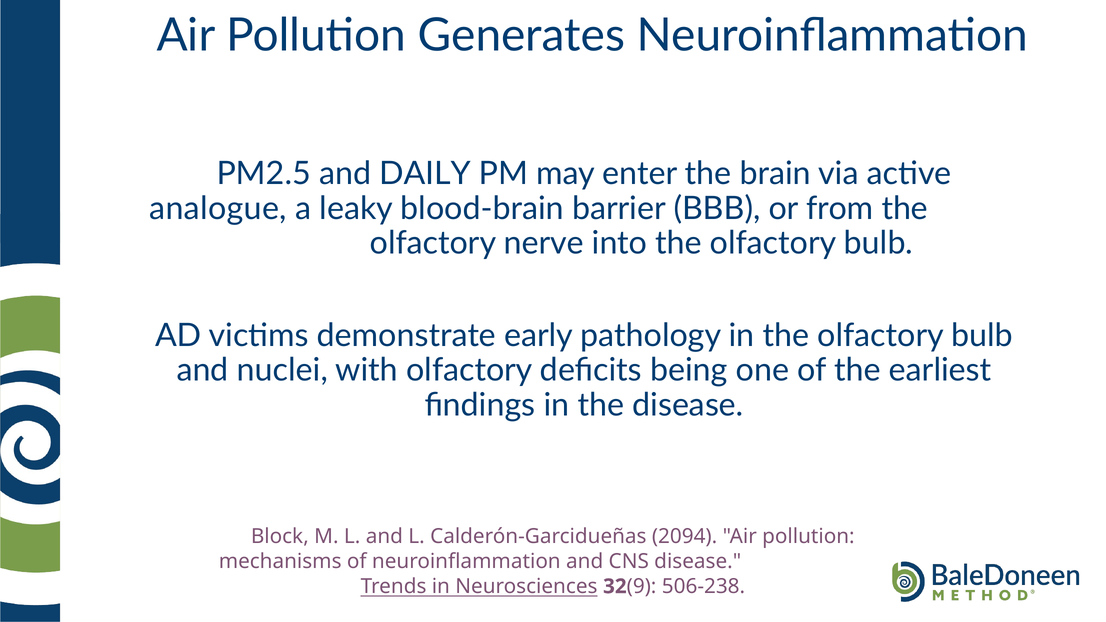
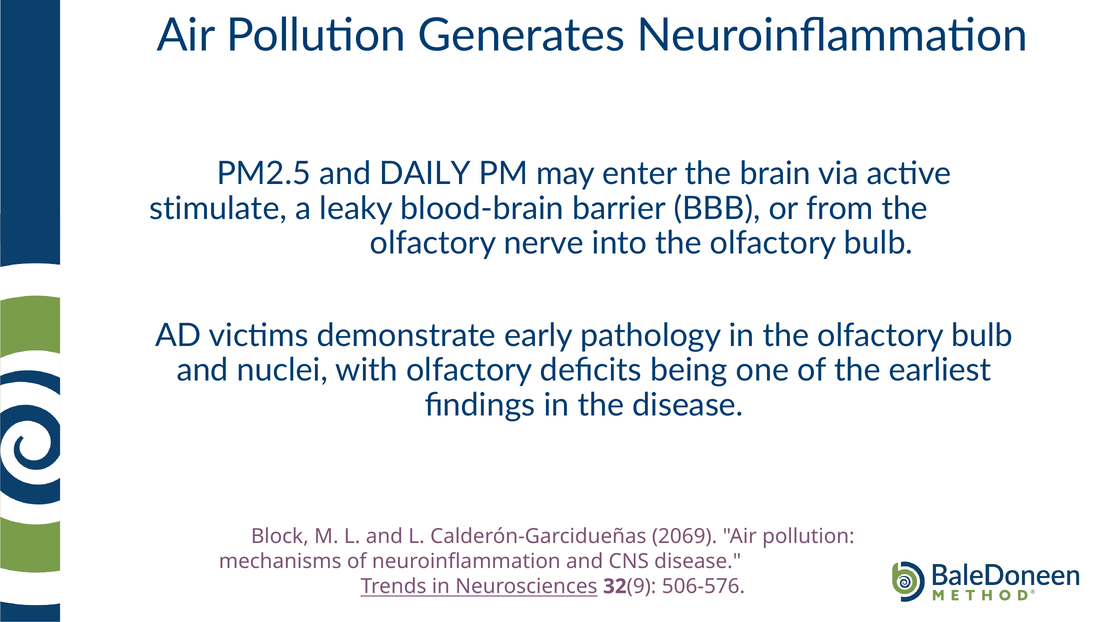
analogue: analogue -> stimulate (218, 209)
2094: 2094 -> 2069 (685, 537)
506-238: 506-238 -> 506-576 (703, 587)
